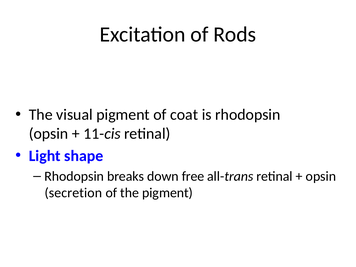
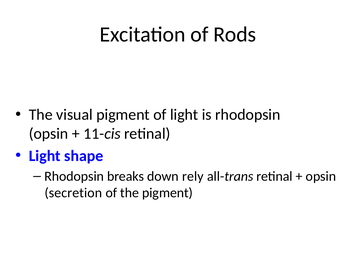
of coat: coat -> light (184, 115)
free: free -> rely (193, 176)
